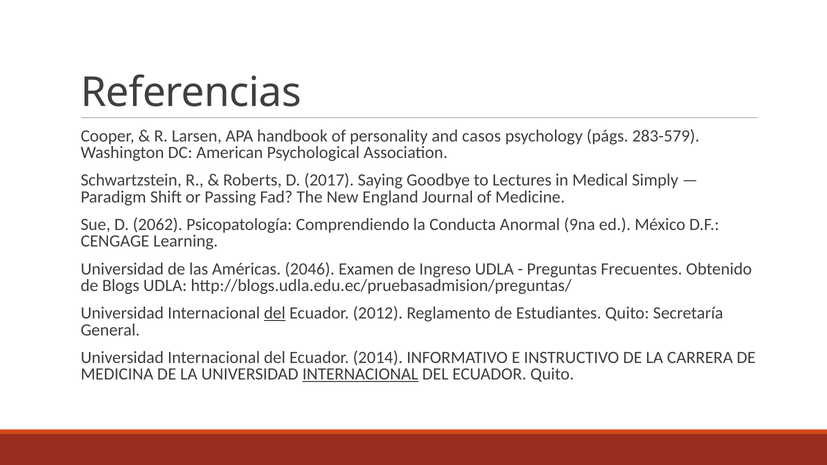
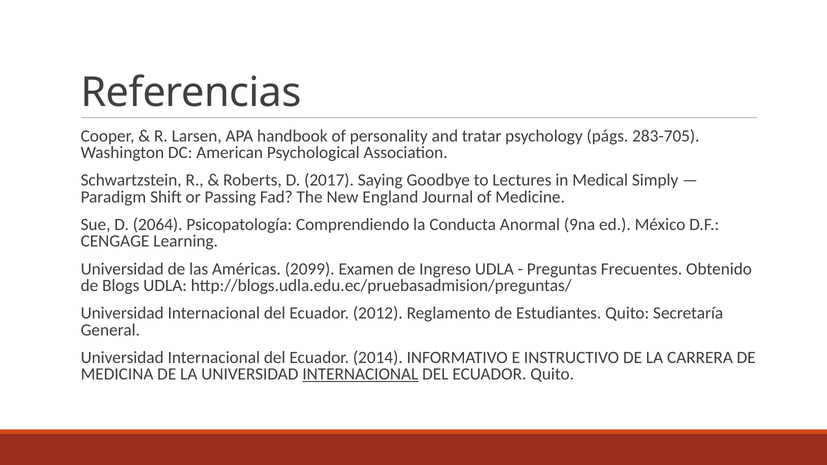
casos: casos -> tratar (482, 136)
283-579: 283-579 -> 283-705 (666, 136)
2062: 2062 -> 2064 (158, 225)
2046: 2046 -> 2099 (310, 269)
del underline: present -> none (275, 313)
